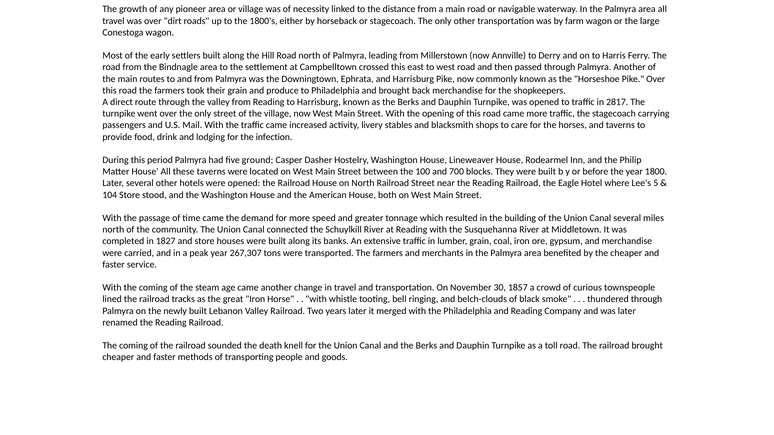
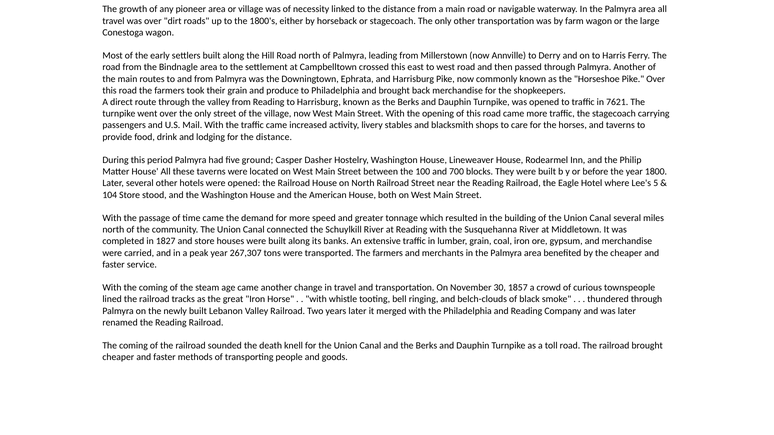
2817: 2817 -> 7621 (617, 102)
for the infection: infection -> distance (274, 137)
